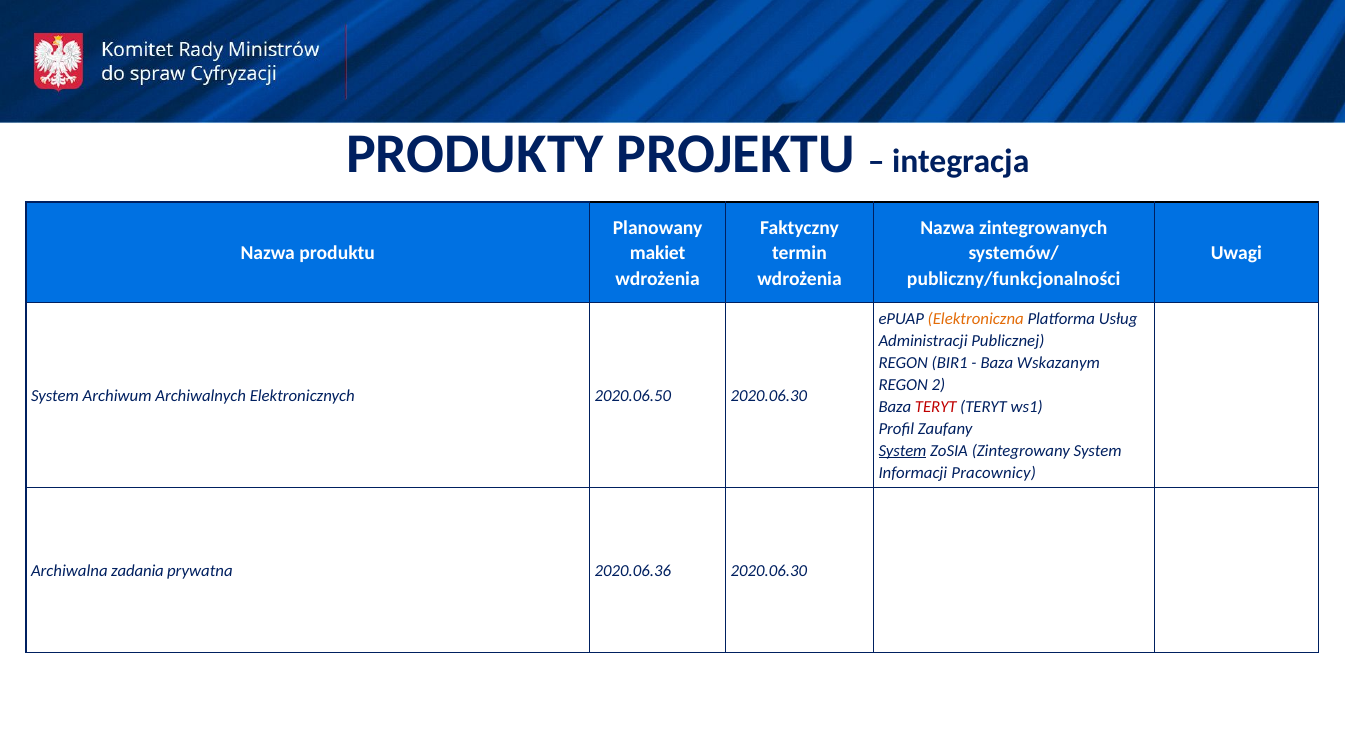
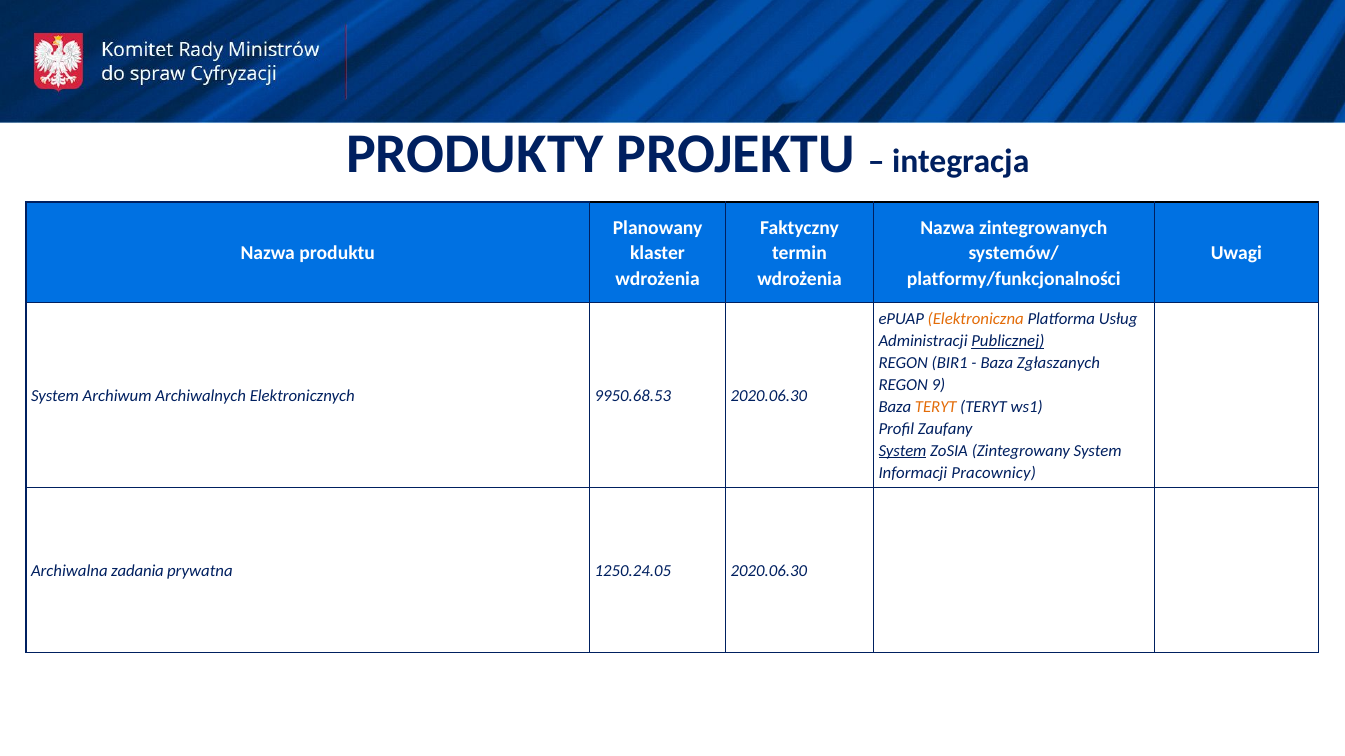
makiet: makiet -> klaster (658, 253)
publiczny/funkcjonalności: publiczny/funkcjonalności -> platformy/funkcjonalności (1014, 279)
Publicznej underline: none -> present (1008, 341)
Wskazanym: Wskazanym -> Zgłaszanych (1058, 363)
2: 2 -> 9 (939, 385)
2020.06.50: 2020.06.50 -> 9950.68.53 (633, 396)
TERYT colour: red -> orange (936, 407)
2020.06.36: 2020.06.36 -> 1250.24.05 (633, 571)
